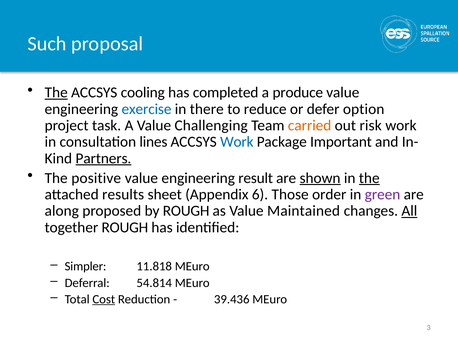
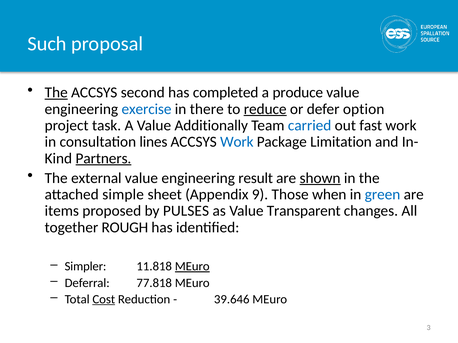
cooling: cooling -> second (143, 93)
reduce underline: none -> present (265, 109)
Challenging: Challenging -> Additionally (211, 126)
carried colour: orange -> blue (310, 126)
risk: risk -> fast (371, 126)
Important: Important -> Limitation (341, 142)
positive: positive -> external (96, 178)
the underline: present -> none (369, 178)
results: results -> simple (123, 195)
6: 6 -> 9 (260, 195)
order: order -> when (329, 195)
green colour: purple -> blue (383, 195)
along: along -> items (62, 211)
by ROUGH: ROUGH -> PULSES (186, 211)
Maintained: Maintained -> Transparent (304, 211)
All underline: present -> none (409, 211)
MEuro underline: none -> present (192, 267)
54.814: 54.814 -> 77.818 (154, 283)
39.436: 39.436 -> 39.646 (232, 300)
